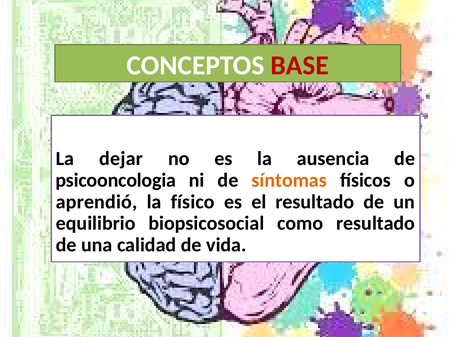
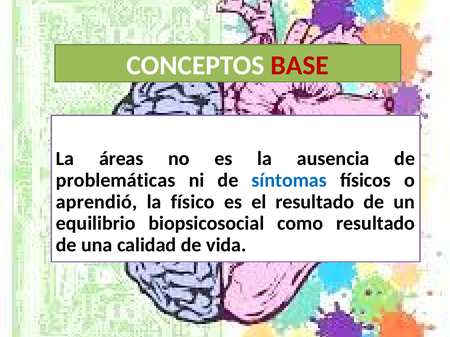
dejar: dejar -> áreas (121, 159)
psicooncologia: psicooncologia -> problemáticas (116, 180)
síntomas colour: orange -> blue (289, 180)
